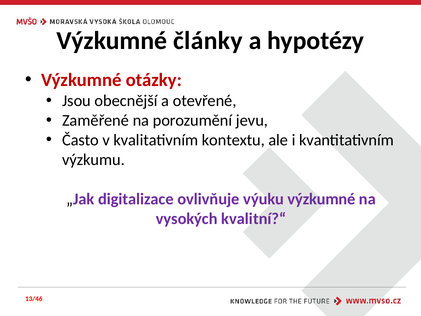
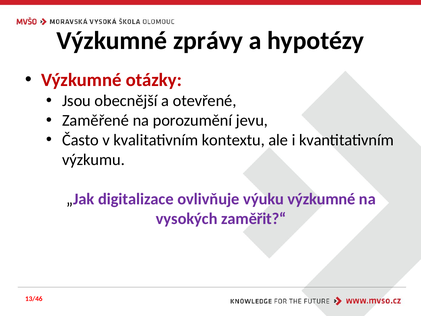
články: články -> zprávy (208, 41)
kvalitní?“: kvalitní?“ -> zaměřit?“ (254, 218)
